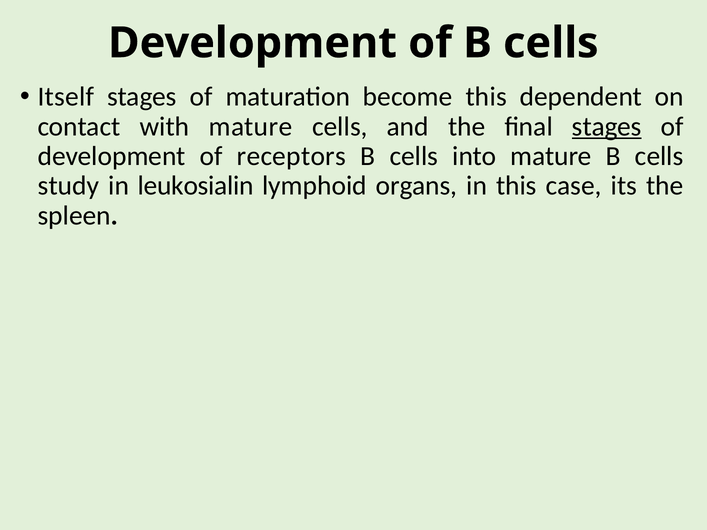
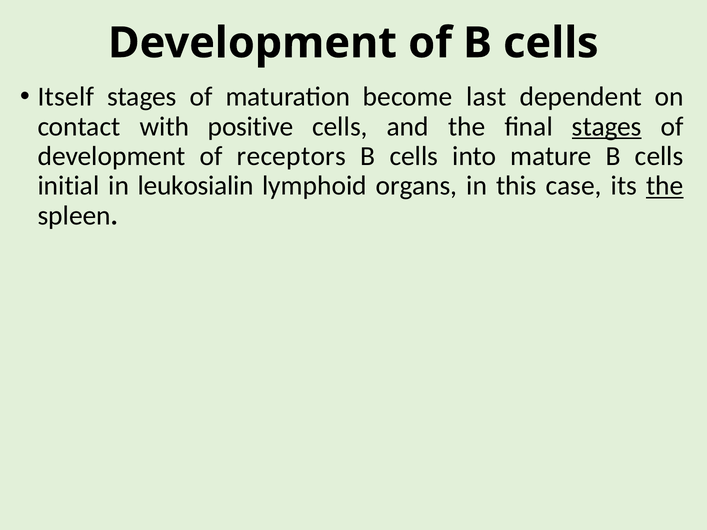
become this: this -> last (486, 97)
with mature: mature -> positive (251, 127)
study: study -> initial (69, 186)
the underline: none -> present (665, 186)
